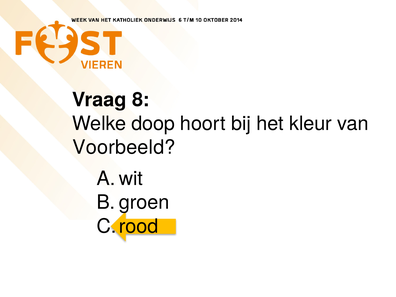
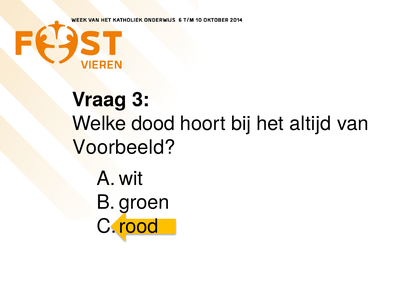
8: 8 -> 3 (141, 100)
doop: doop -> dood (153, 124)
kleur: kleur -> altijd (310, 124)
